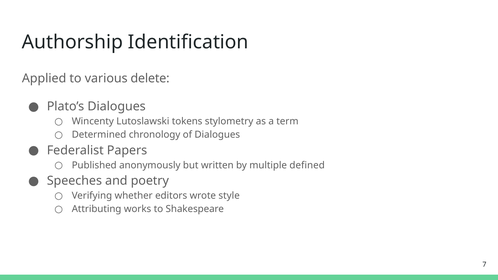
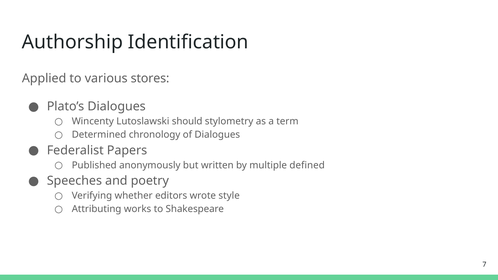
delete: delete -> stores (150, 78)
tokens: tokens -> should (187, 121)
